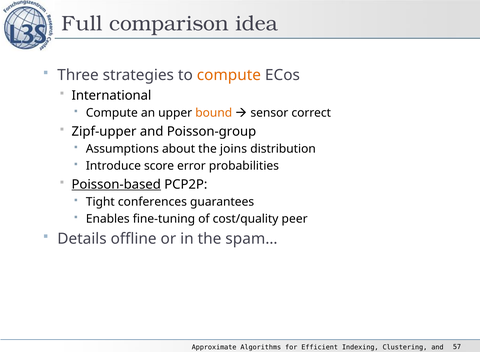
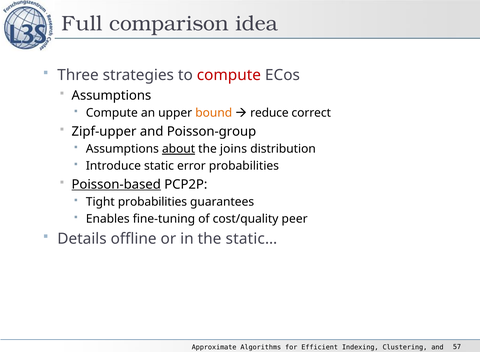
compute colour: orange -> red (229, 75)
International: International -> Assumptions (111, 96)
sensor: sensor -> reduce (269, 113)
about underline: none -> present (179, 149)
score: score -> static (159, 166)
Tight conferences: conferences -> probabilities (152, 202)
spam…: spam… -> static… (251, 239)
